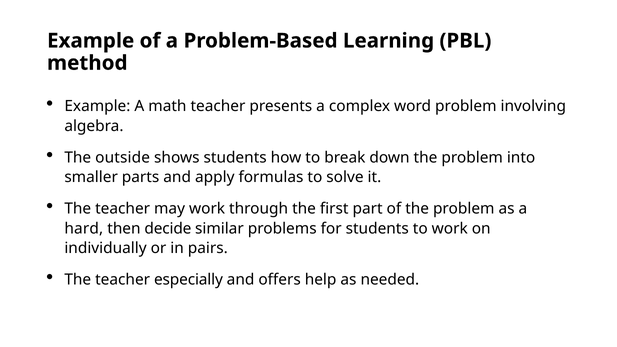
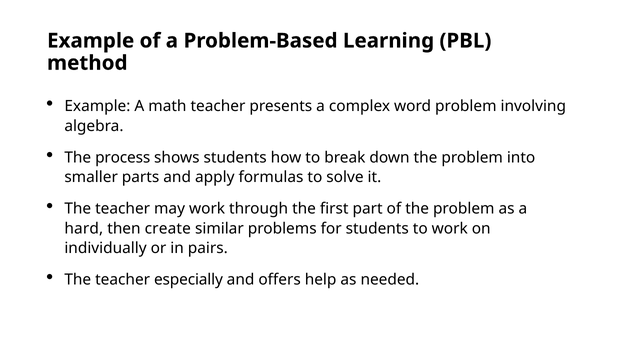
outside: outside -> process (123, 158)
decide: decide -> create (168, 228)
